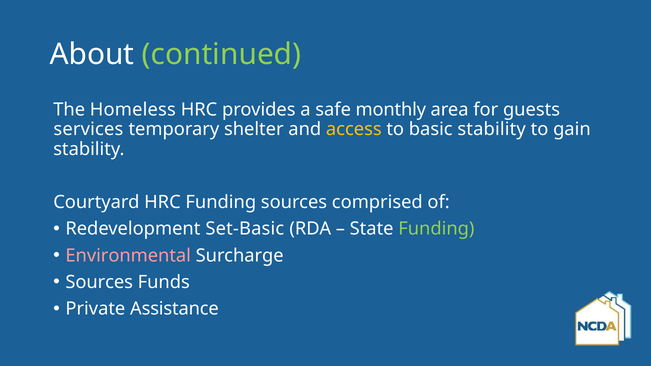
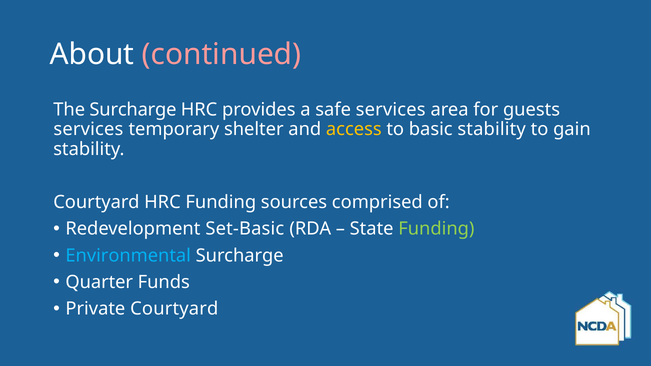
continued colour: light green -> pink (222, 55)
The Homeless: Homeless -> Surcharge (133, 110)
safe monthly: monthly -> services (391, 110)
Environmental colour: pink -> light blue (128, 256)
Sources: Sources -> Quarter (99, 282)
Private Assistance: Assistance -> Courtyard (174, 309)
